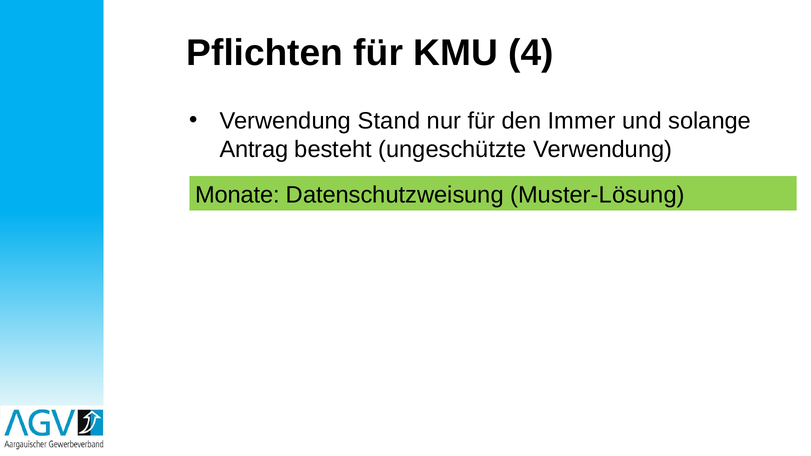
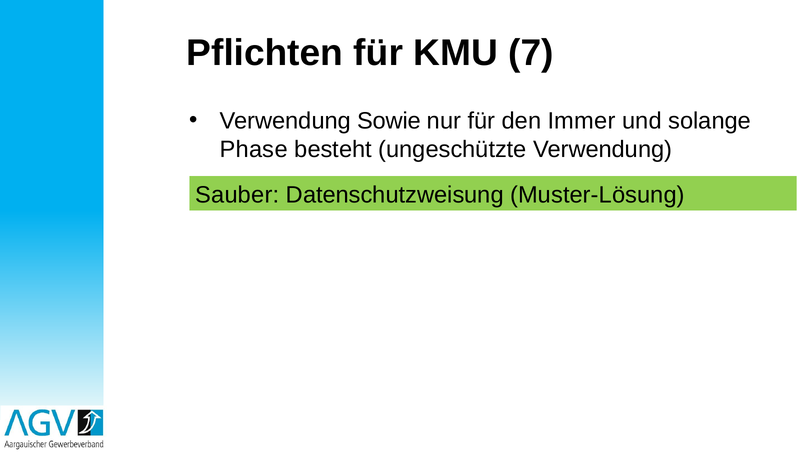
4: 4 -> 7 (531, 53)
Stand: Stand -> Sowie (389, 121)
Antrag: Antrag -> Phase (254, 149)
Monate: Monate -> Sauber (237, 195)
